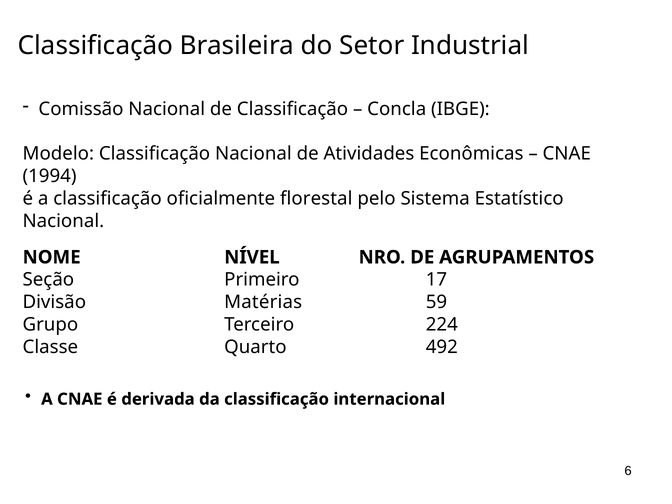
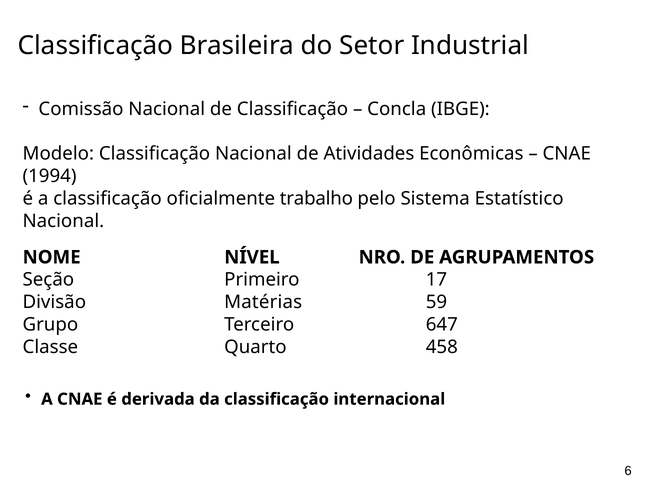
florestal: florestal -> trabalho (316, 199)
224: 224 -> 647 (442, 324)
492: 492 -> 458 (442, 347)
